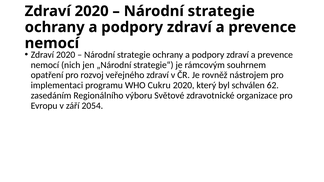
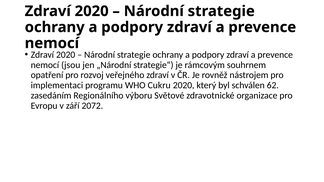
nich: nich -> jsou (71, 65)
2054: 2054 -> 2072 (92, 106)
